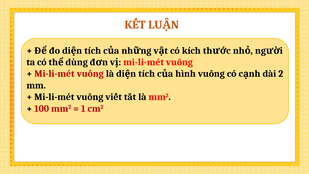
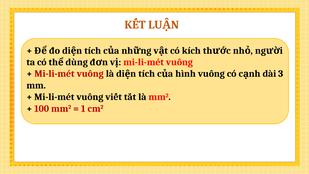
2: 2 -> 3 (281, 74)
